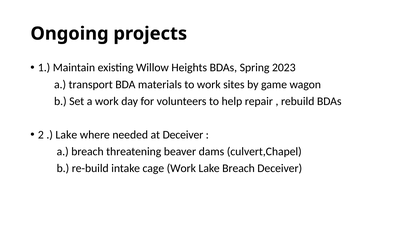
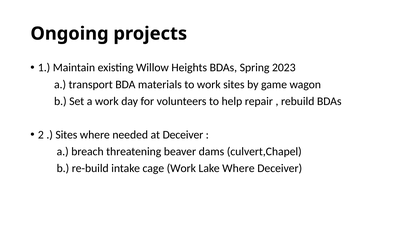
Lake: Lake -> Sites (66, 134)
Lake Breach: Breach -> Where (238, 168)
